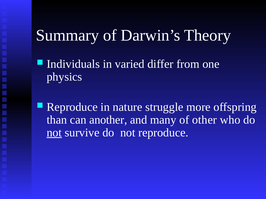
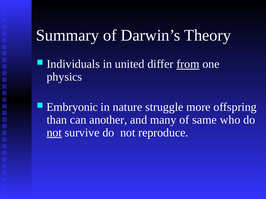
varied: varied -> united (130, 64)
from underline: none -> present (188, 64)
Reproduce: Reproduce -> Embryonic (72, 107)
other: other -> same (205, 120)
